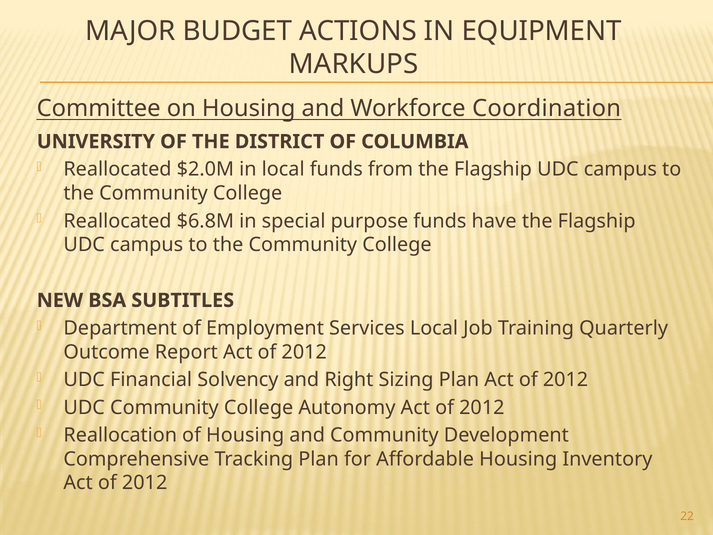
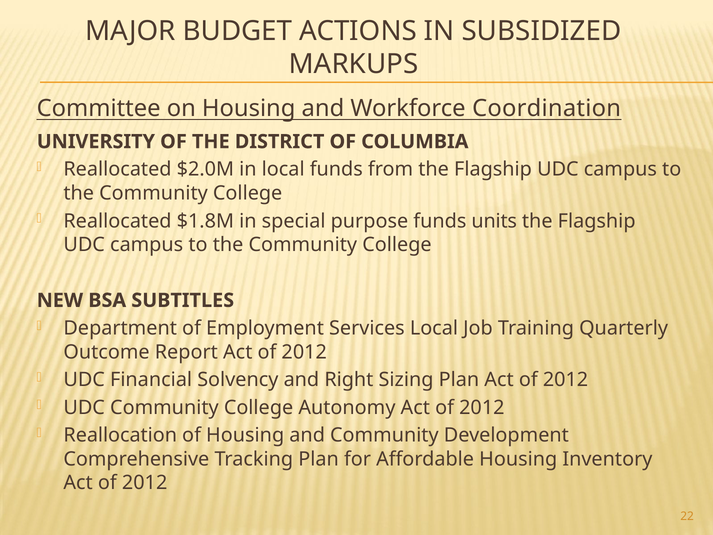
EQUIPMENT: EQUIPMENT -> SUBSIDIZED (542, 31)
$6.8M: $6.8M -> $1.8M (205, 221)
have: have -> units (494, 221)
